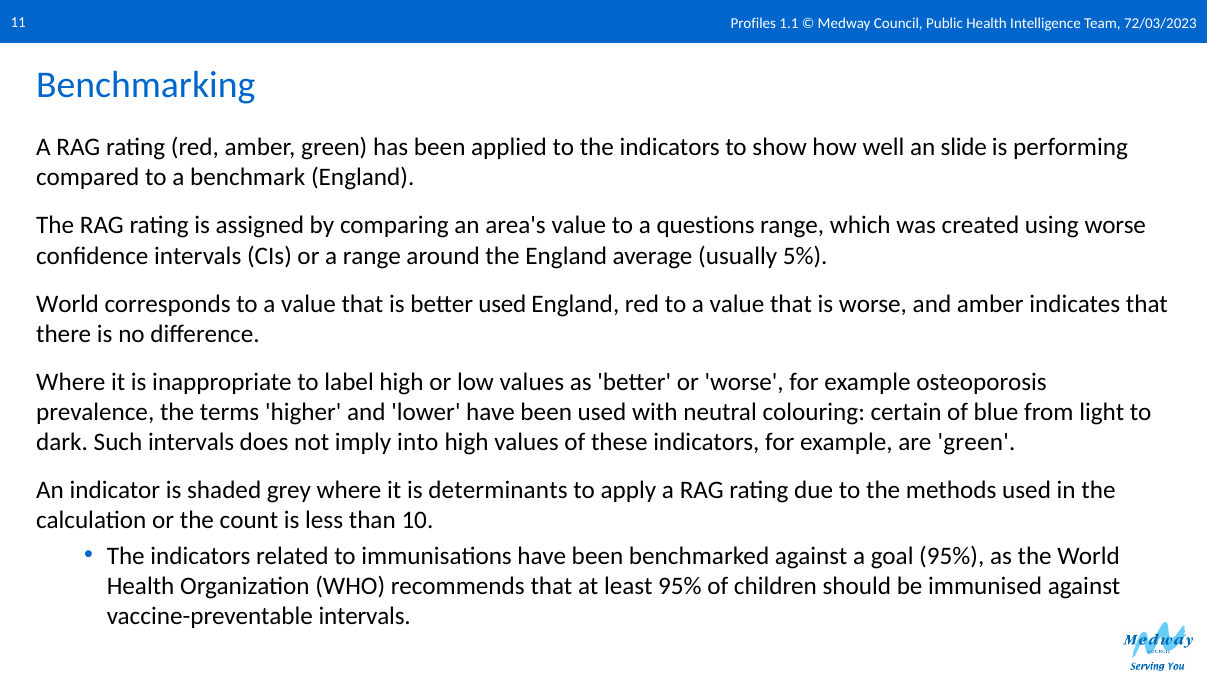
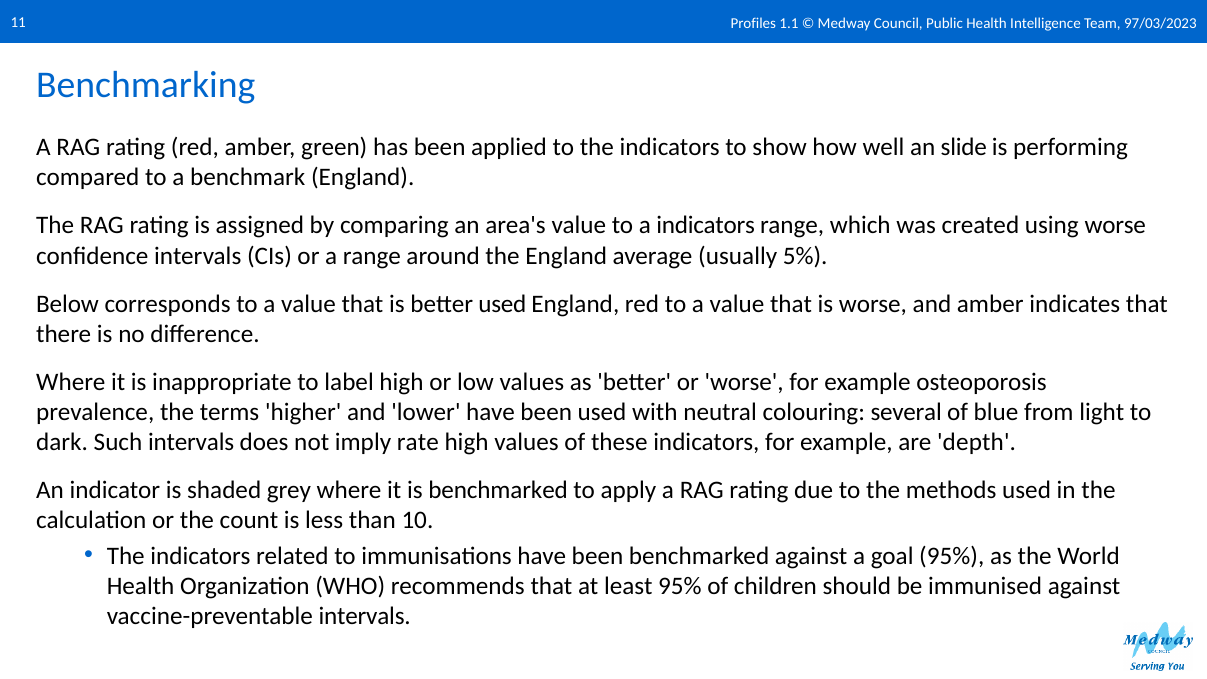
72/03/2023: 72/03/2023 -> 97/03/2023 (1160, 23)
a questions: questions -> indicators (706, 225)
World: World -> Below (68, 304)
certain: certain -> several (906, 412)
into: into -> rate (418, 442)
are green: green -> depth (977, 442)
is determinants: determinants -> benchmarked (498, 490)
